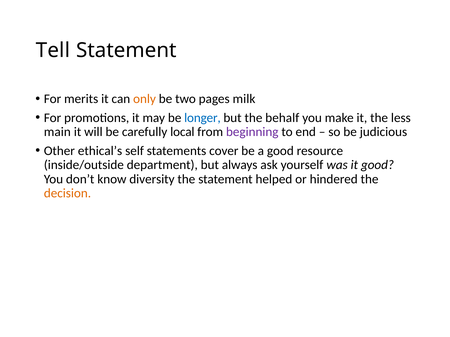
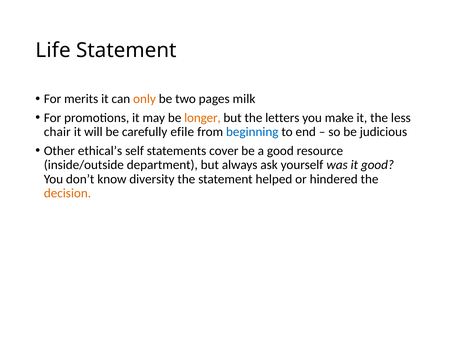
Tell: Tell -> Life (53, 50)
longer colour: blue -> orange (202, 118)
behalf: behalf -> letters (282, 118)
main: main -> chair (57, 132)
local: local -> efile (182, 132)
beginning colour: purple -> blue (252, 132)
